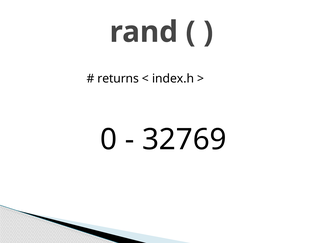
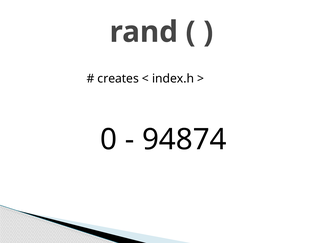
returns: returns -> creates (118, 78)
32769: 32769 -> 94874 (184, 139)
